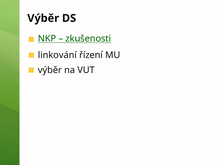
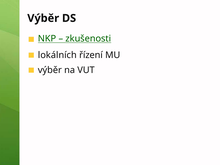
linkování: linkování -> lokálních (57, 55)
